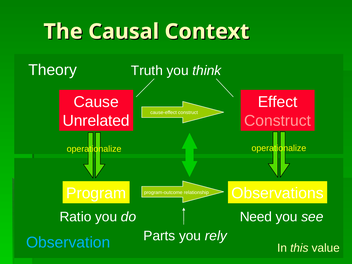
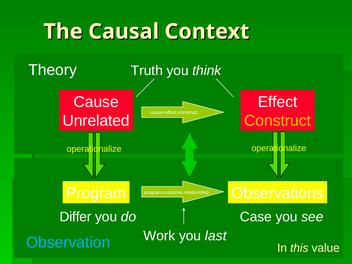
Construct colour: pink -> yellow (278, 121)
Ratio: Ratio -> Differ (76, 217)
Need: Need -> Case (256, 217)
Parts: Parts -> Work (159, 236)
rely: rely -> last (216, 236)
